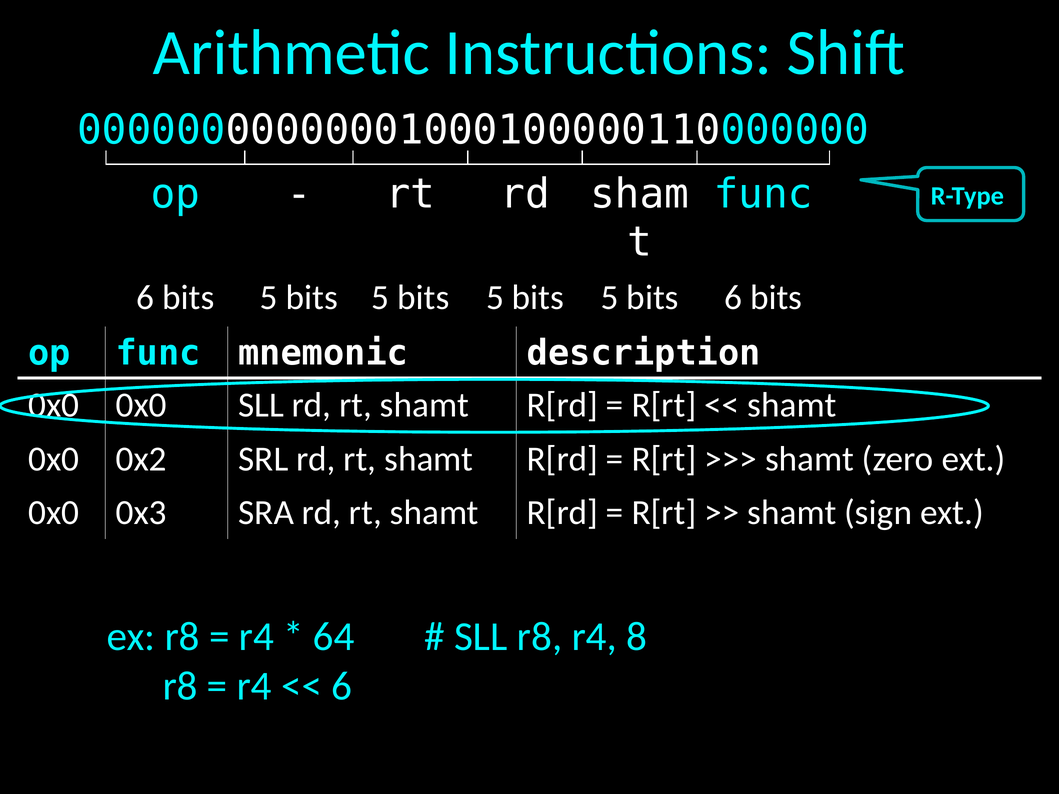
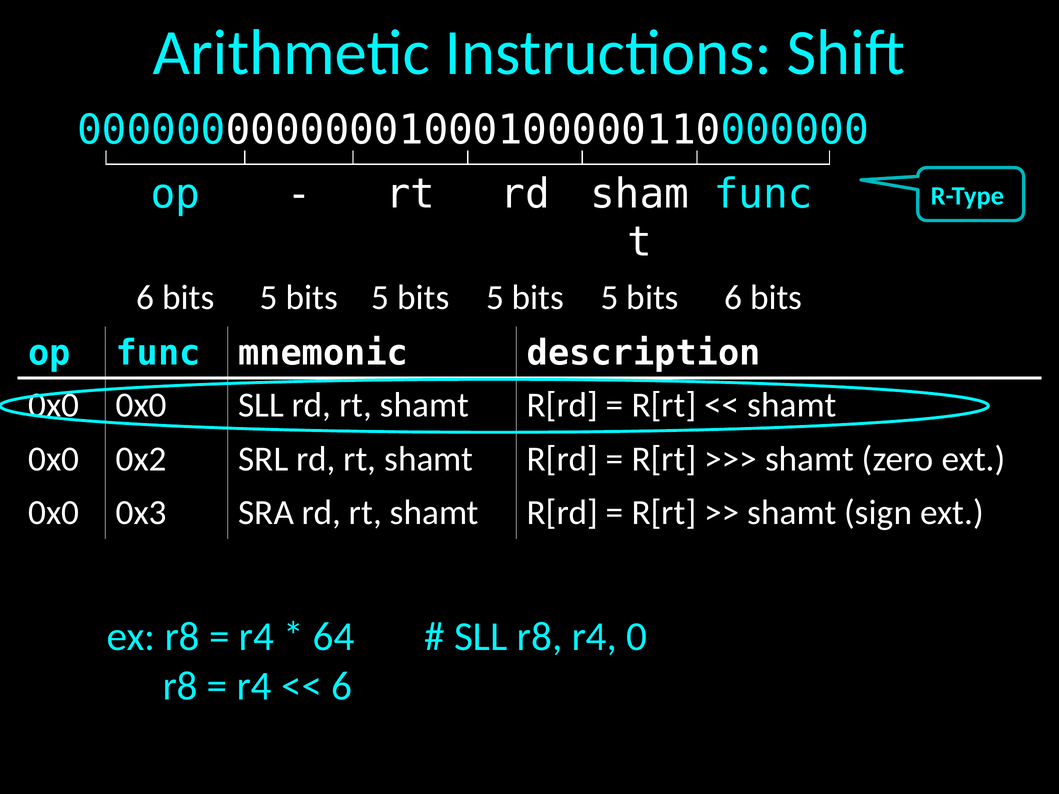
8: 8 -> 0 (637, 637)
